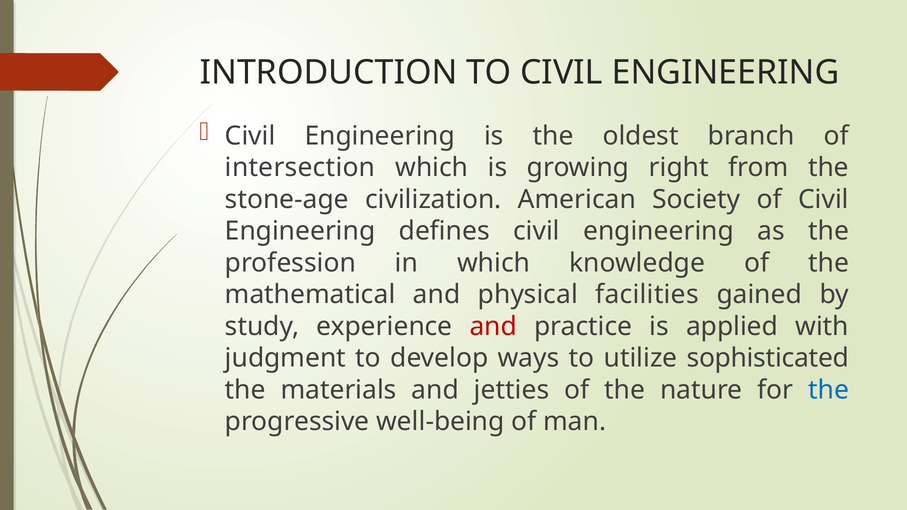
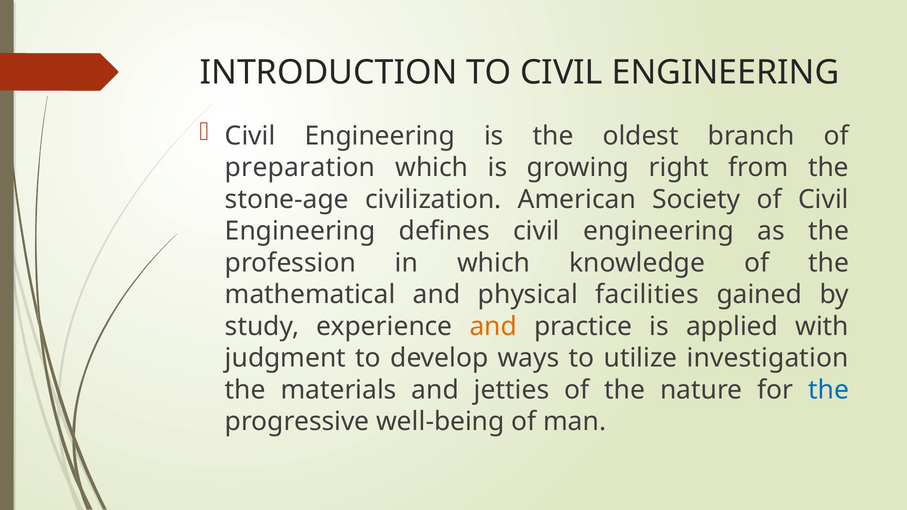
intersection: intersection -> preparation (300, 168)
and colour: red -> orange (493, 327)
sophisticated: sophisticated -> investigation (768, 358)
